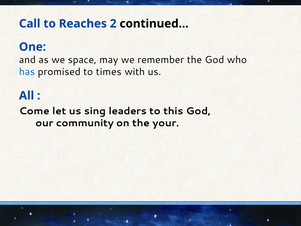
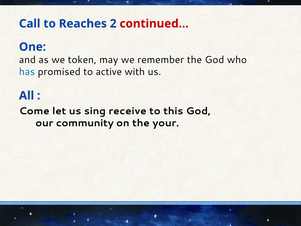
continued… colour: black -> red (154, 24)
space: space -> token (82, 60)
times: times -> active (109, 72)
leaders: leaders -> receive (128, 111)
